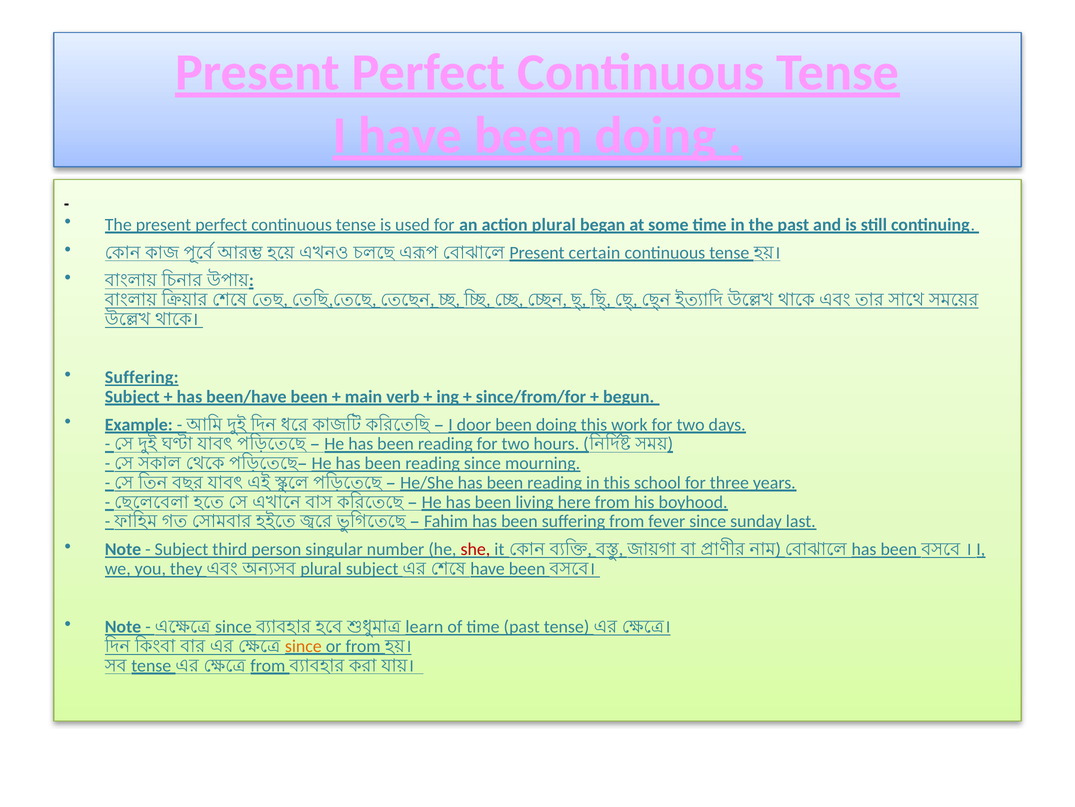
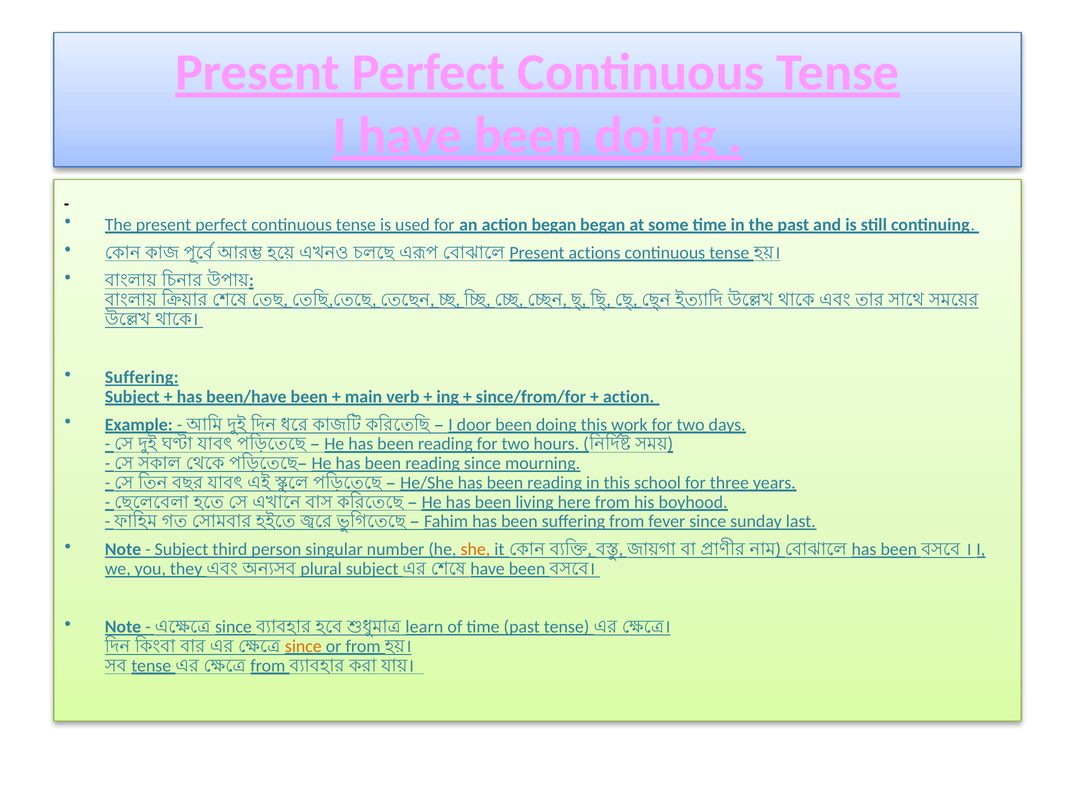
action plural: plural -> began (554, 224)
certain: certain -> actions (595, 252)
begun: begun -> action (629, 396)
she colour: red -> orange (475, 549)
